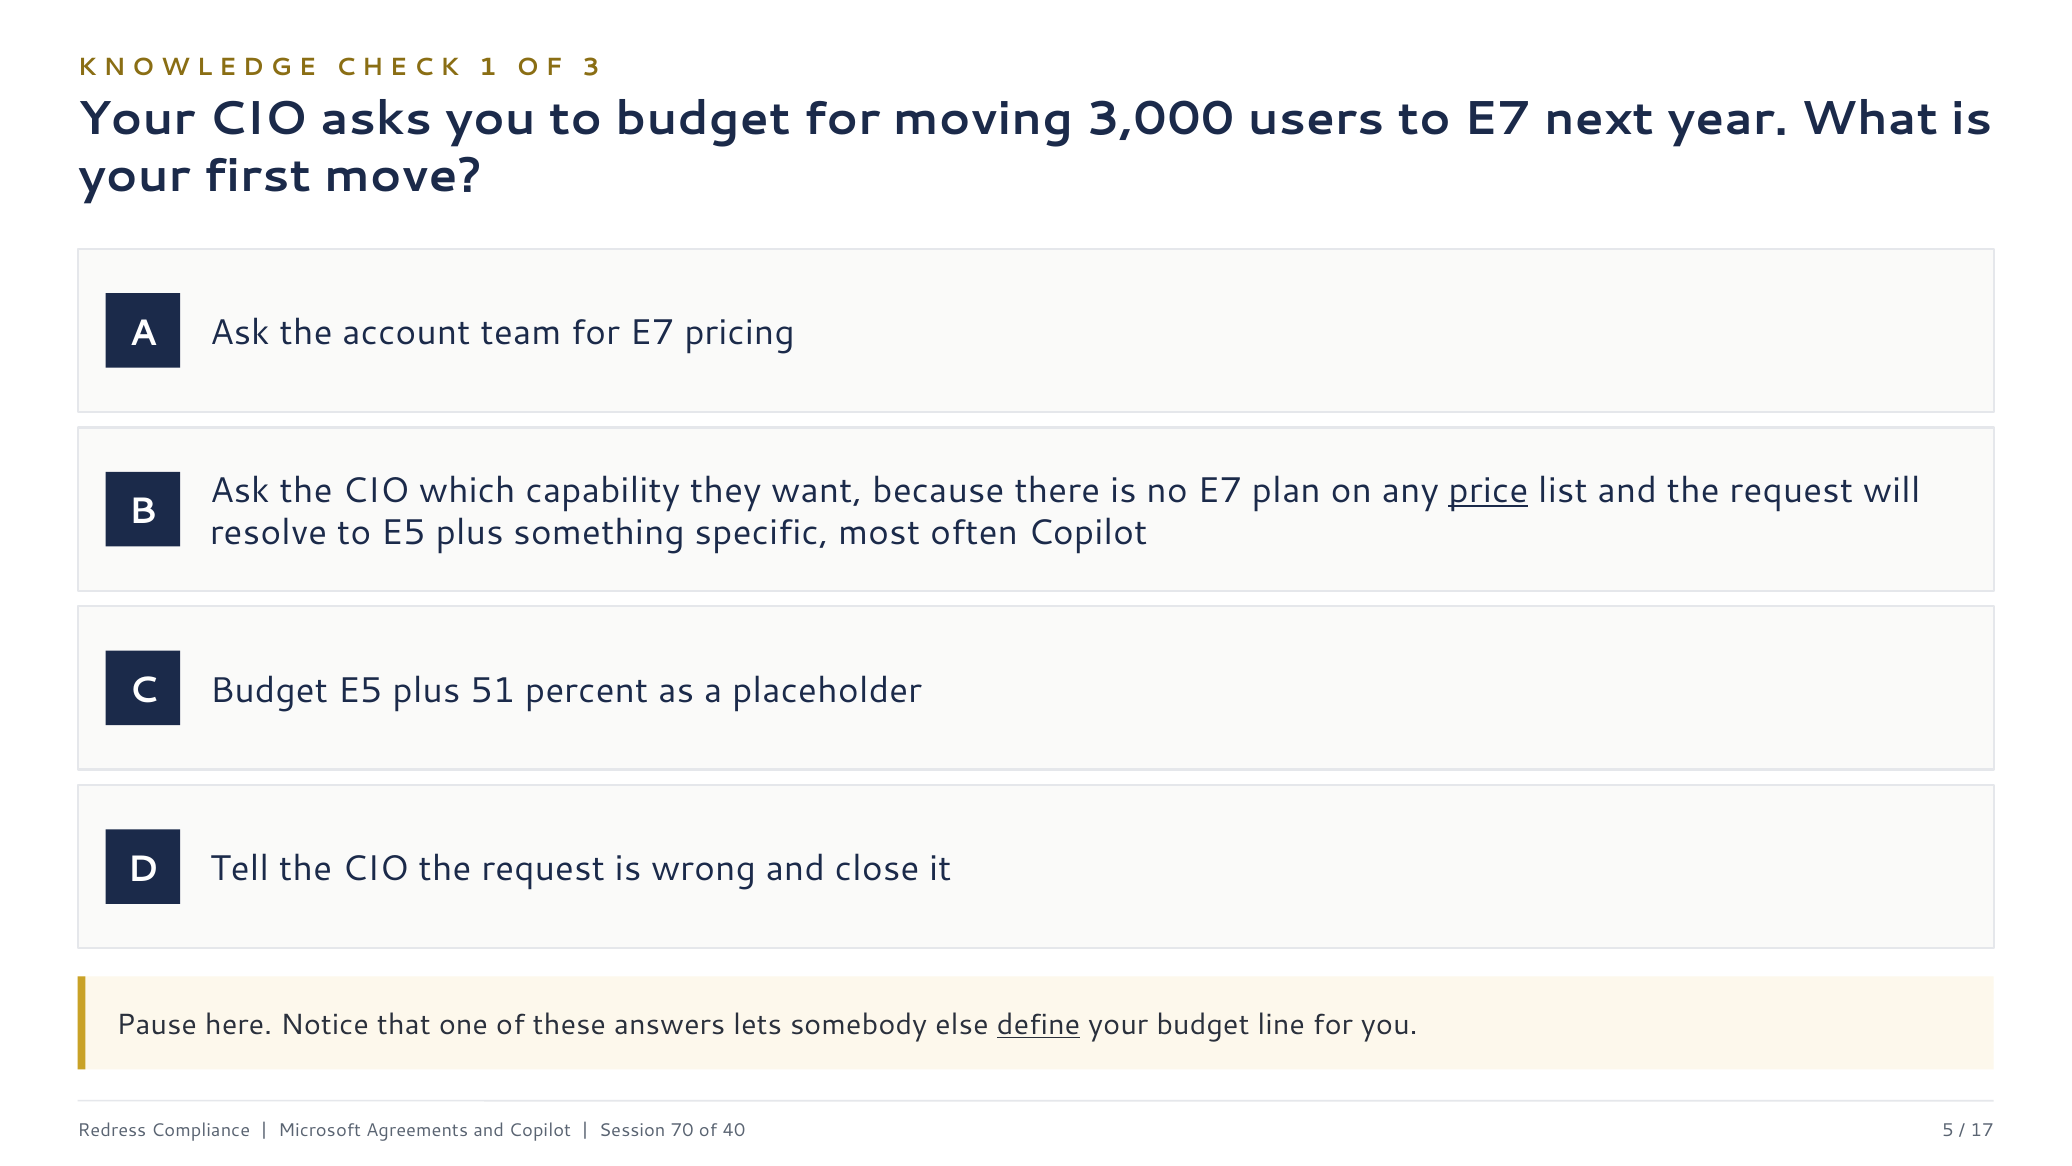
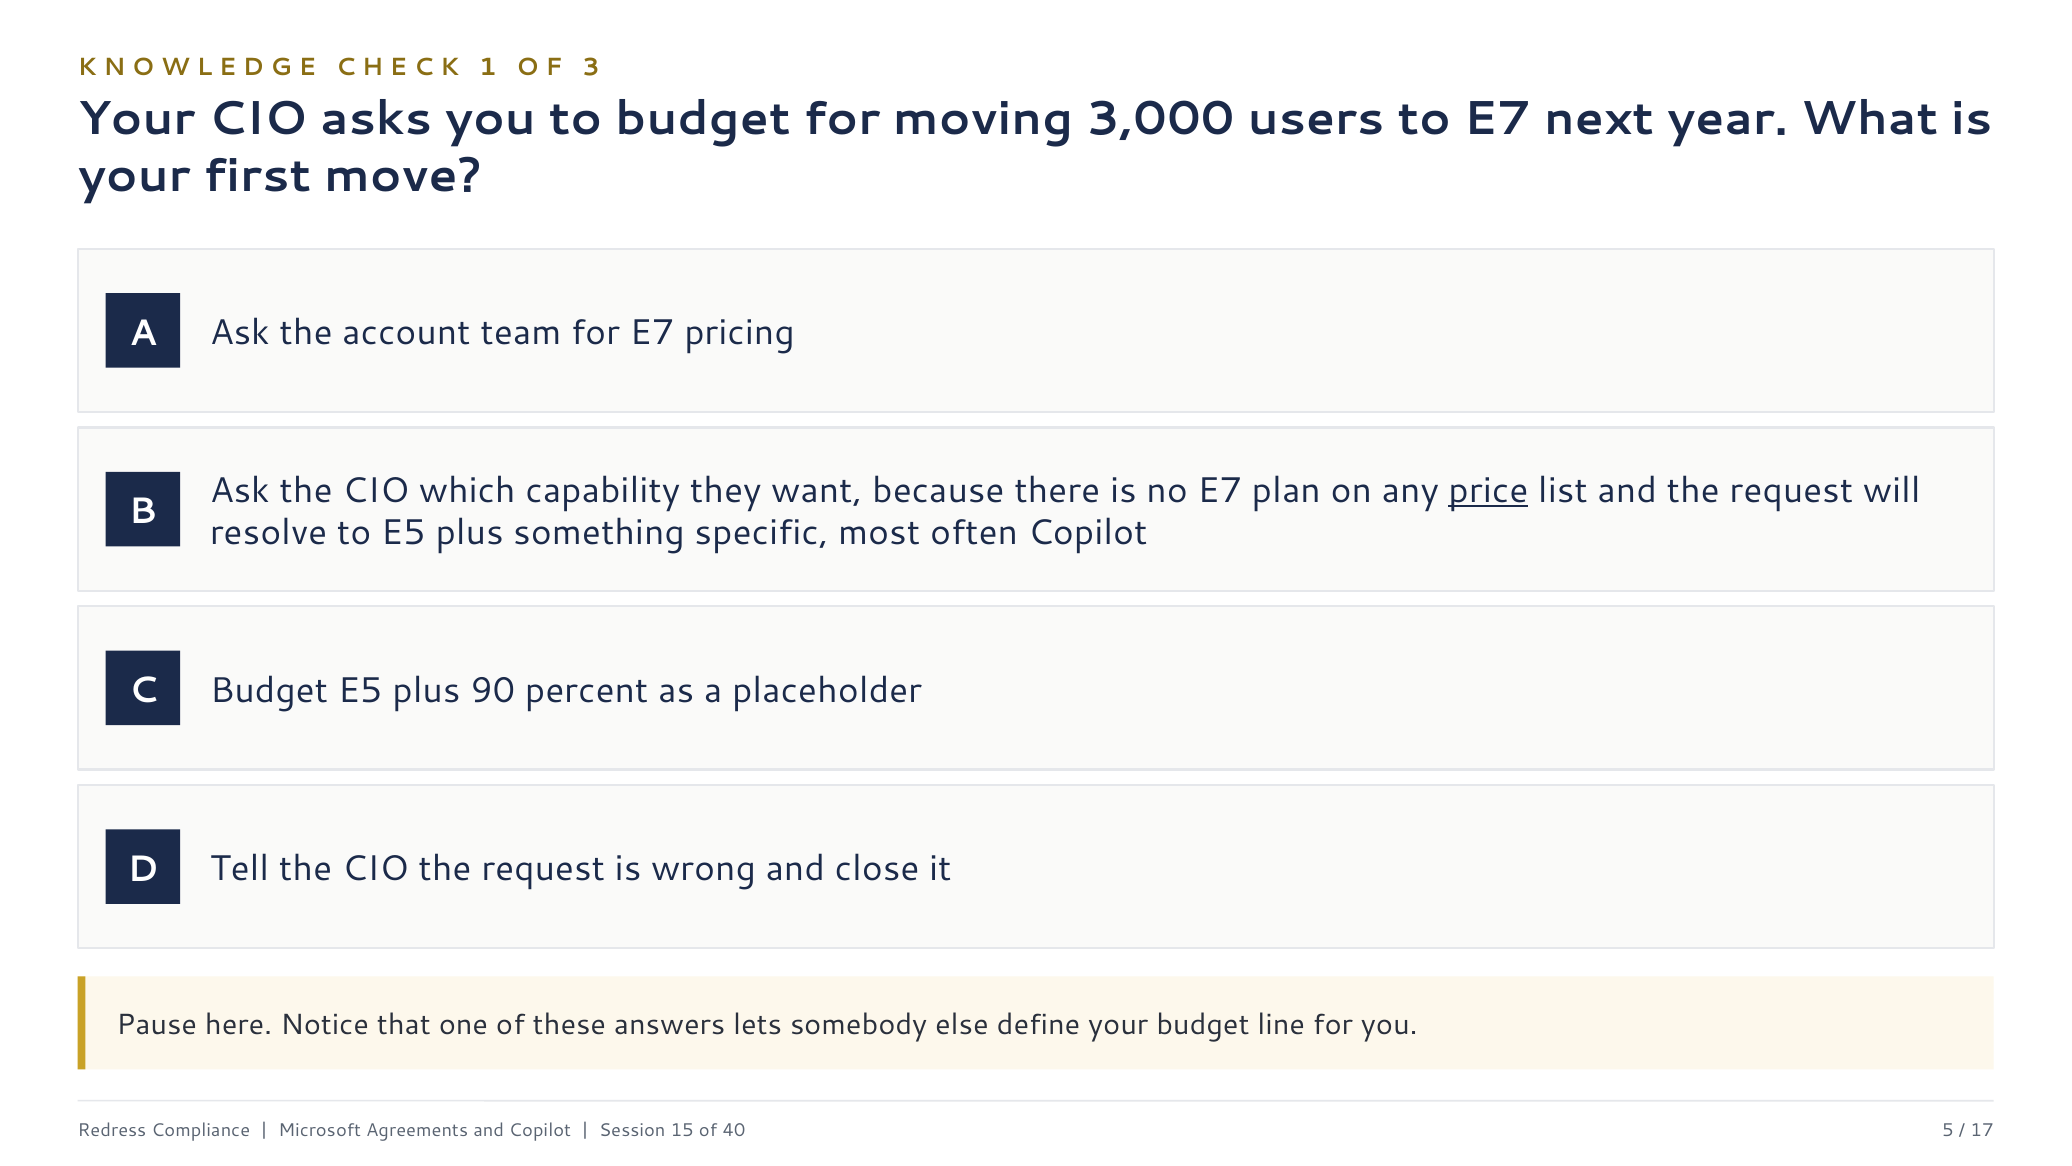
51: 51 -> 90 (493, 690)
define underline: present -> none (1039, 1024)
70: 70 -> 15 (682, 1129)
